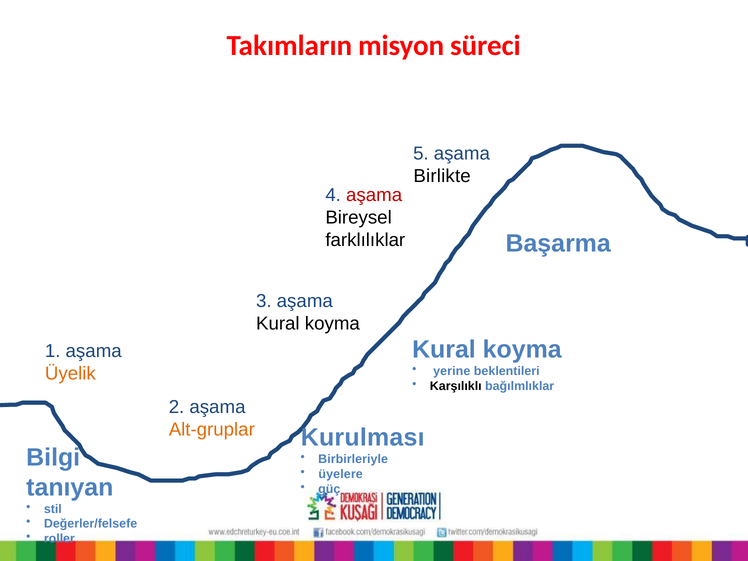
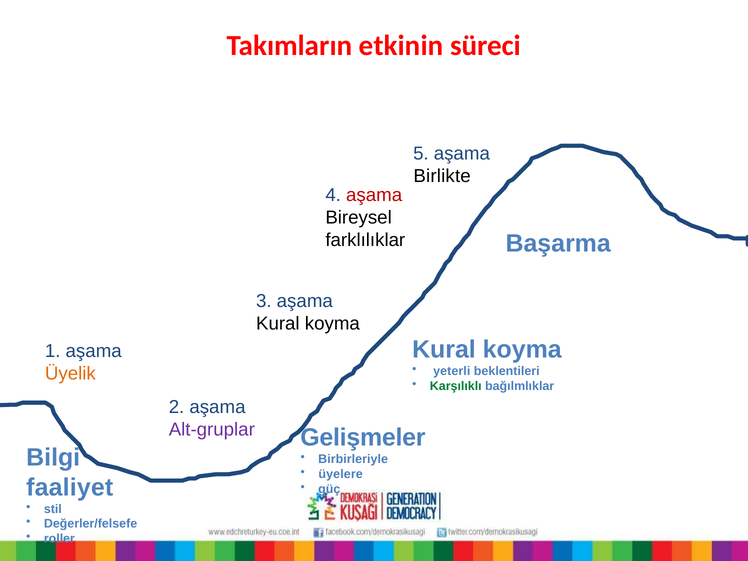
misyon: misyon -> etkinin (401, 46)
yerine: yerine -> yeterli (452, 371)
Karşılıklı colour: black -> green (456, 386)
Alt-gruplar colour: orange -> purple (212, 429)
Kurulması: Kurulması -> Gelişmeler (363, 438)
tanıyan: tanıyan -> faaliyet (70, 487)
